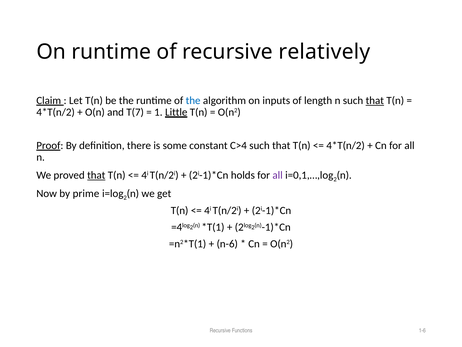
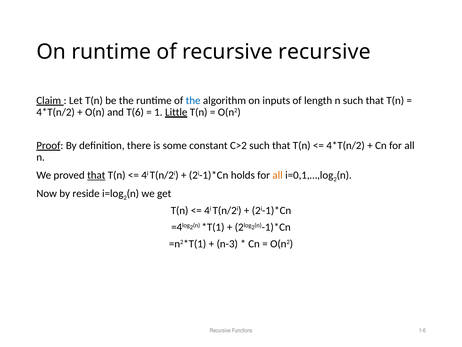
recursive relatively: relatively -> recursive (324, 52)
that underline: present -> none (375, 100)
T(7: T(7 -> T(6 (135, 112)
C>4: C>4 -> C>2 (238, 145)
all colour: purple -> orange (278, 175)
prime: prime -> reside (86, 193)
n-6: n-6 -> n-3 (227, 243)
